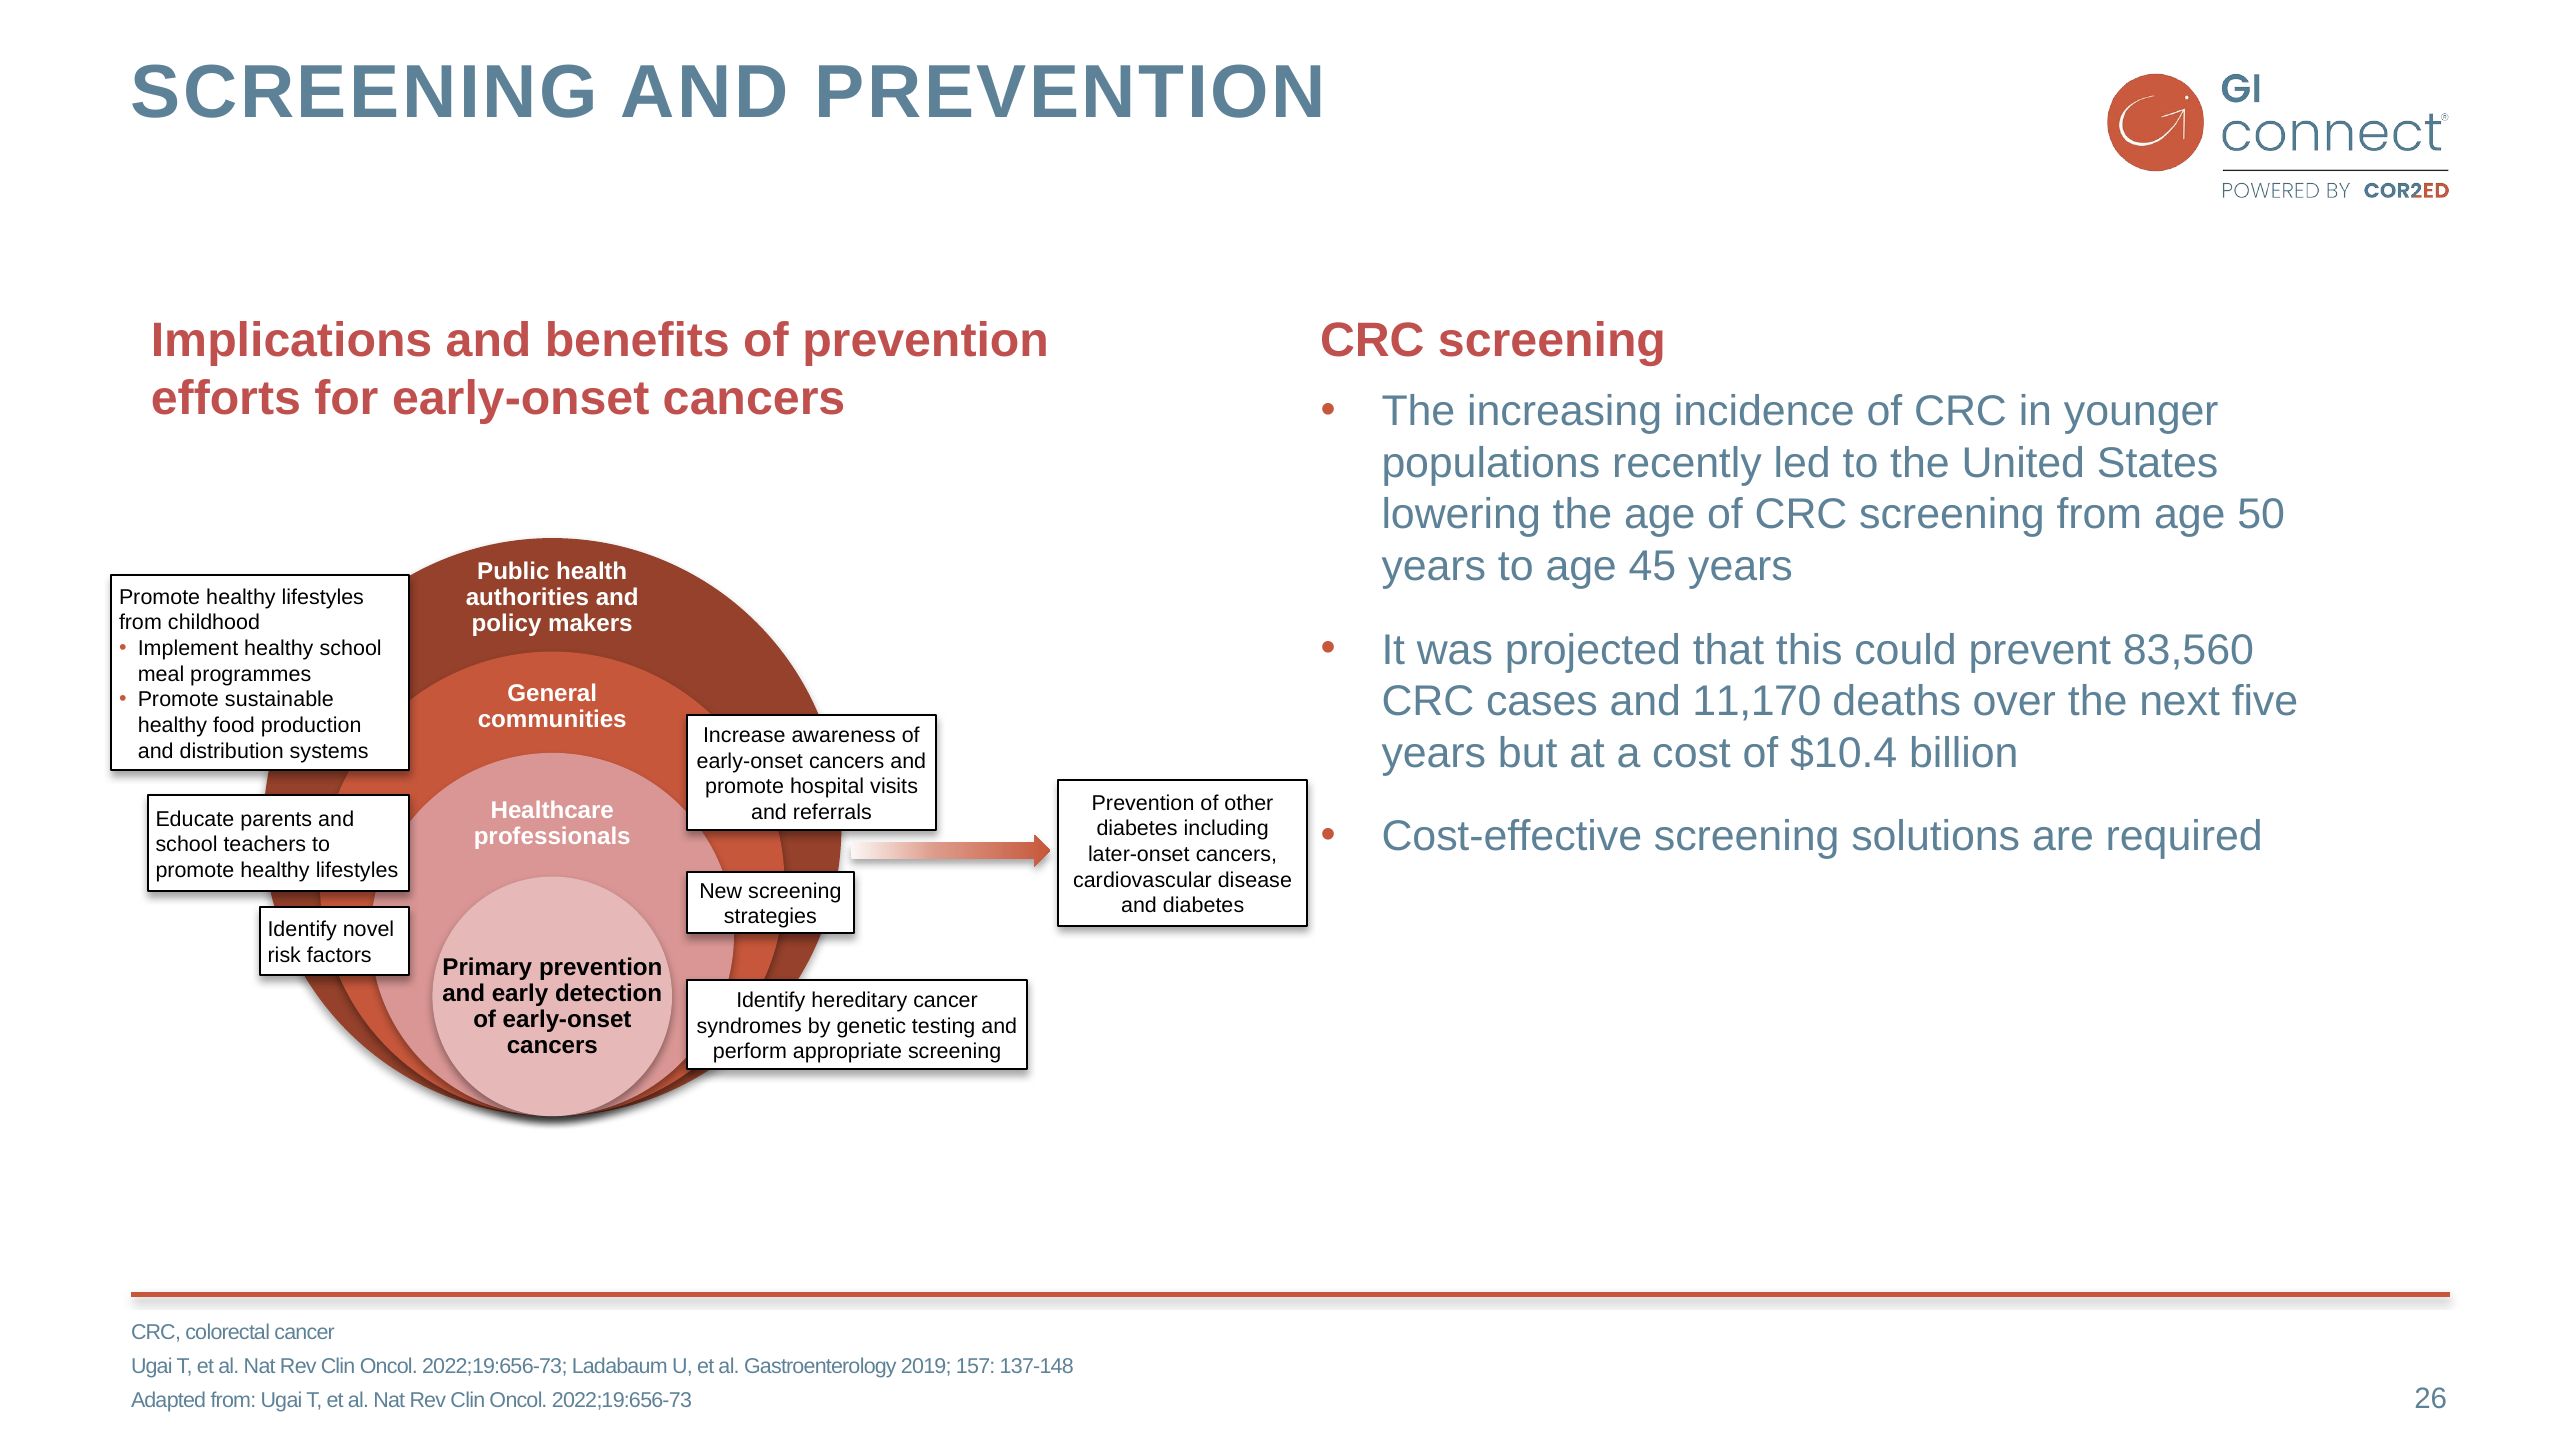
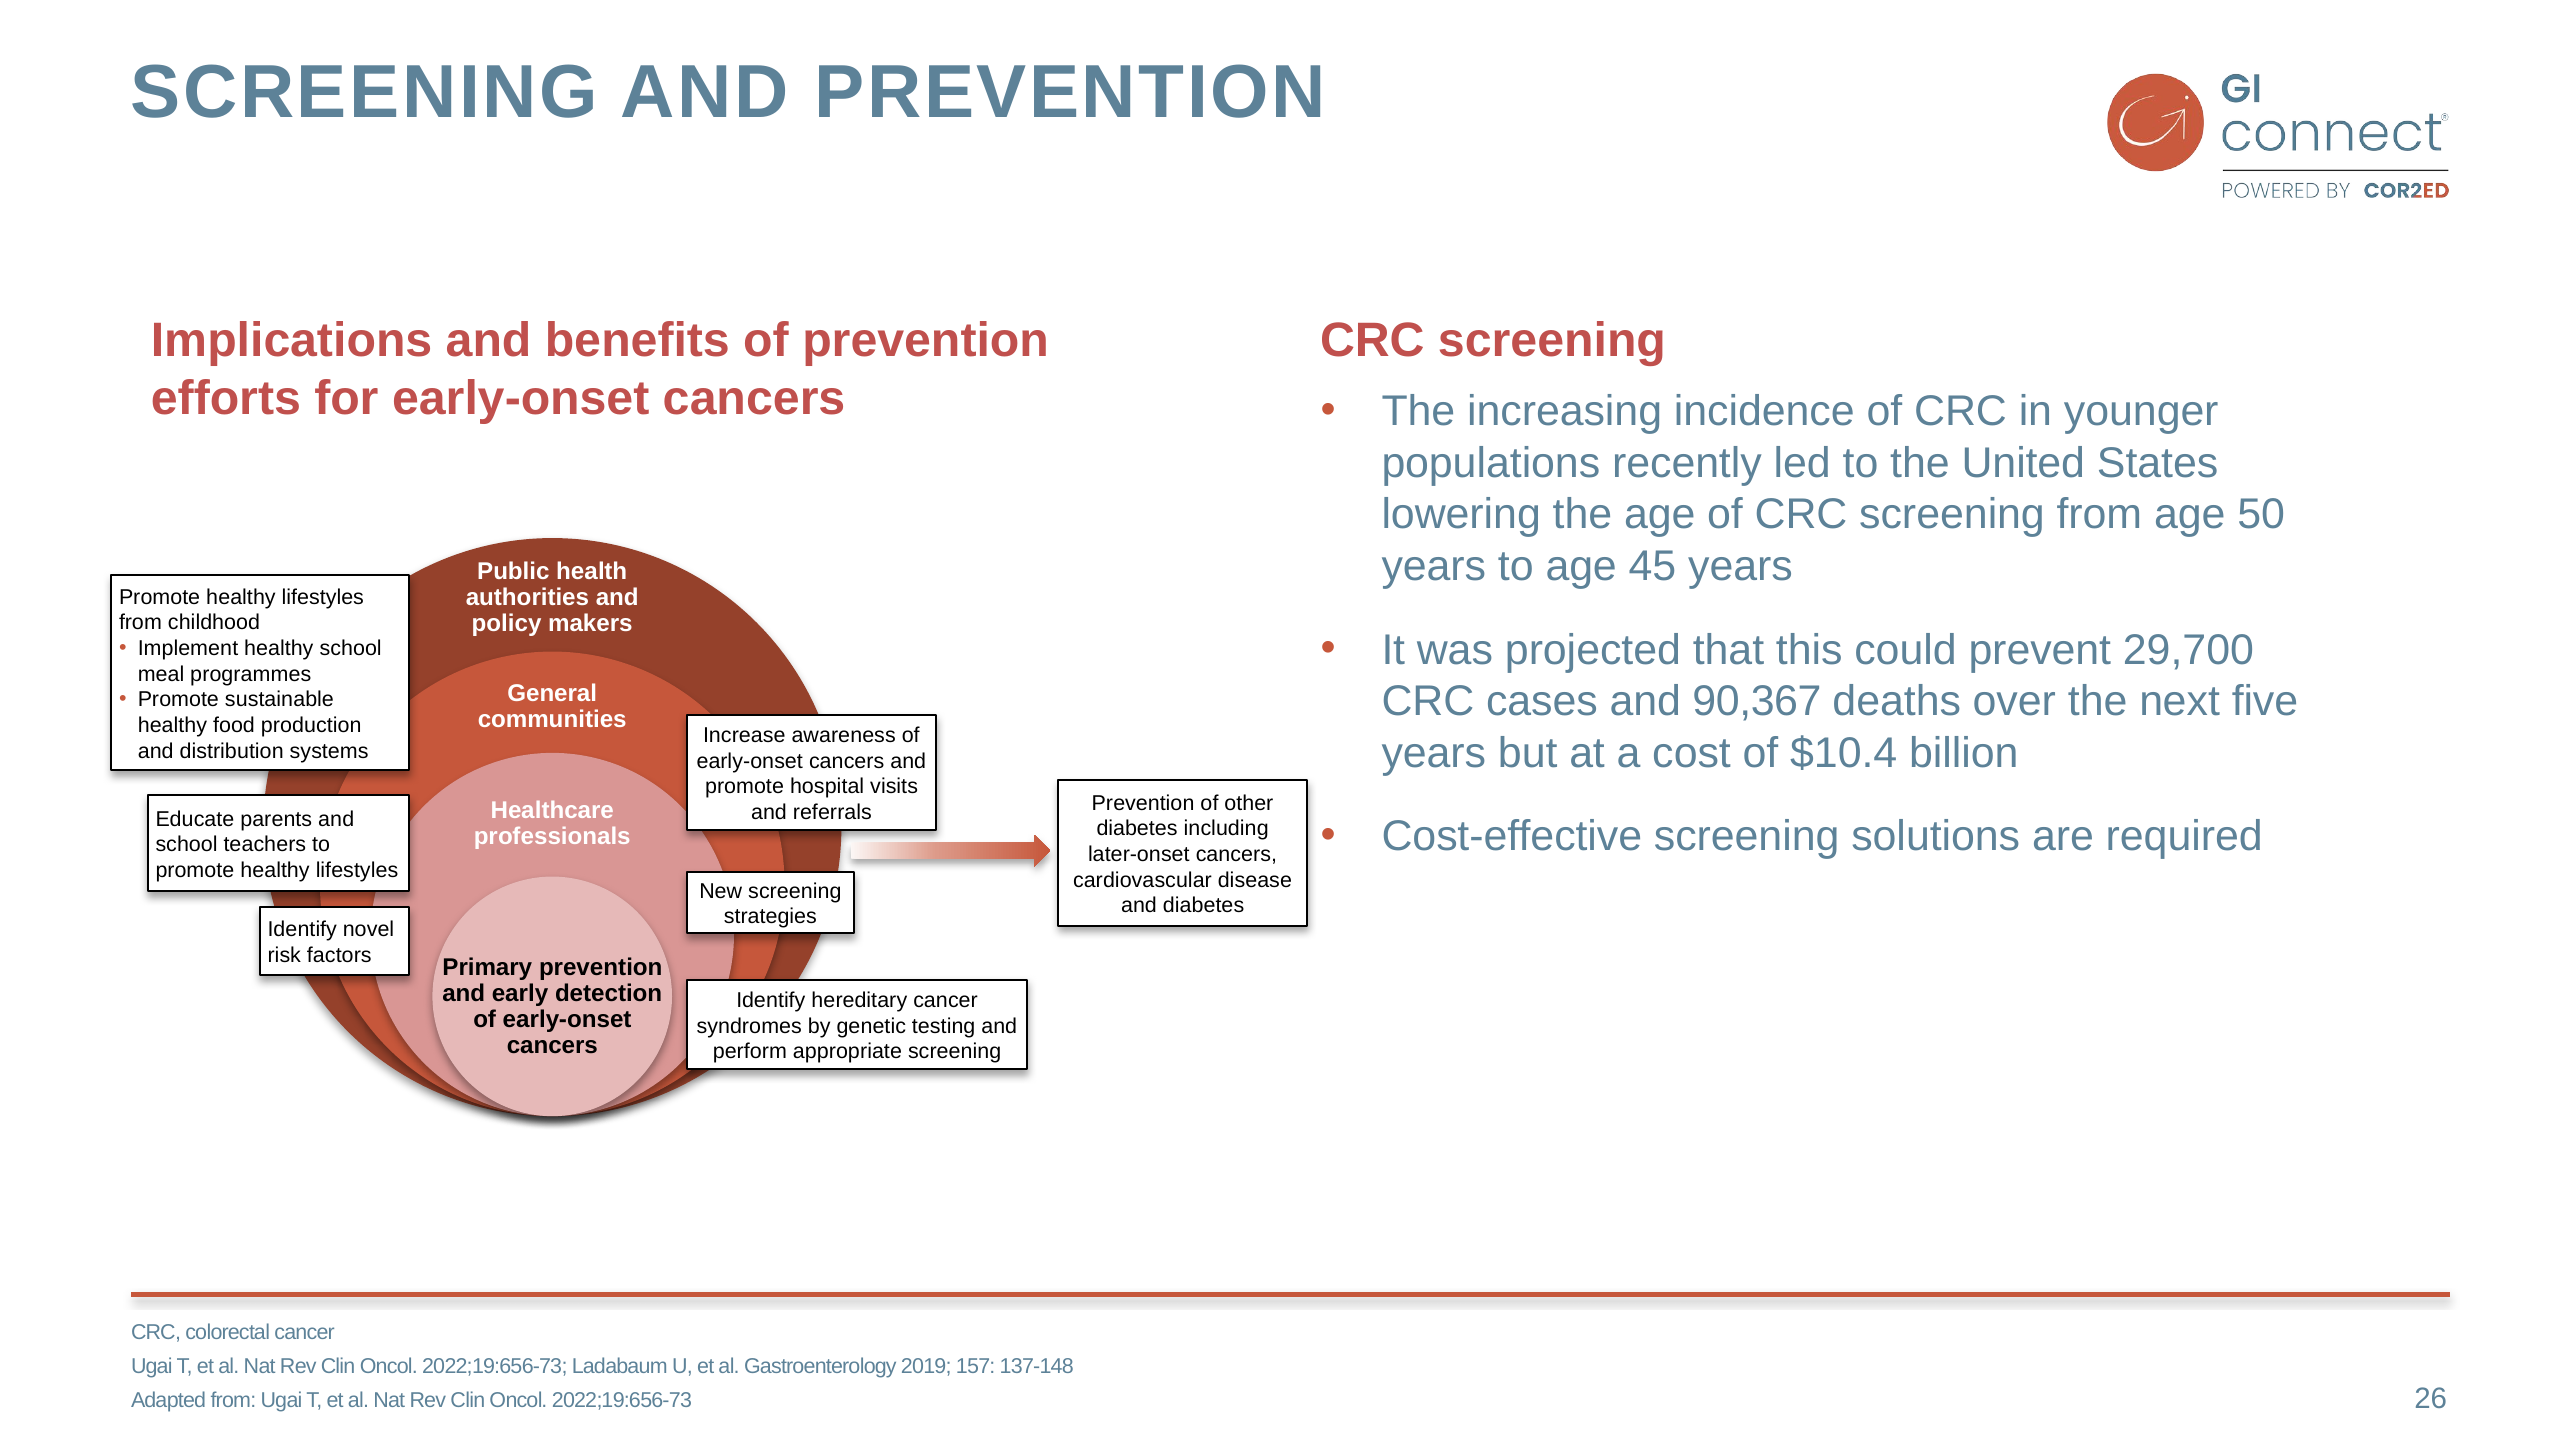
83,560: 83,560 -> 29,700 (2188, 650)
11,170: 11,170 -> 90,367 (1757, 701)
